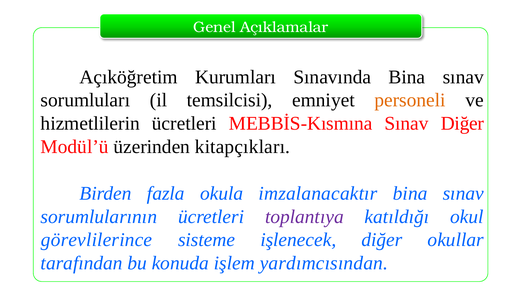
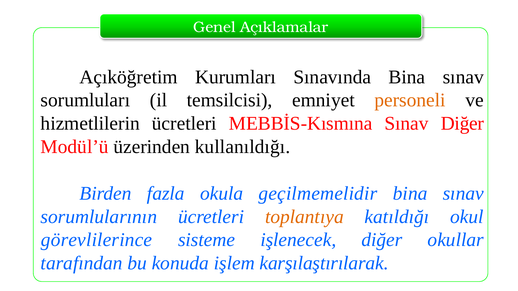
kitapçıkları: kitapçıkları -> kullanıldığı (243, 147)
imzalanacaktır: imzalanacaktır -> geçilmemelidir (318, 194)
toplantıya colour: purple -> orange (304, 217)
yardımcısından: yardımcısından -> karşılaştırılarak (324, 264)
